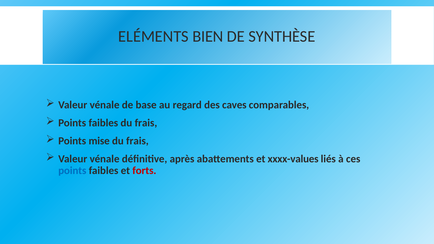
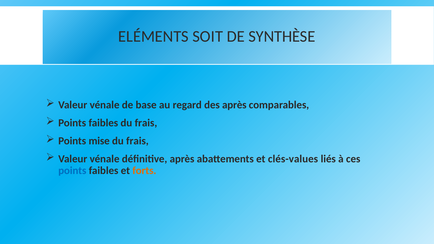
BIEN: BIEN -> SOIT (208, 37)
des caves: caves -> après (234, 105)
xxxx-values: xxxx-values -> clés-values (293, 159)
forts colour: red -> orange (144, 171)
